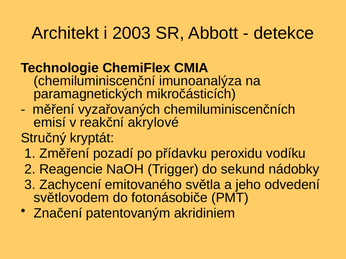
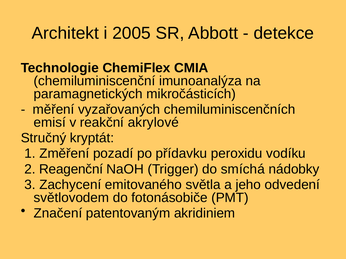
2003: 2003 -> 2005 (132, 33)
Reagencie: Reagencie -> Reagenční (71, 169)
sekund: sekund -> smíchá (243, 169)
